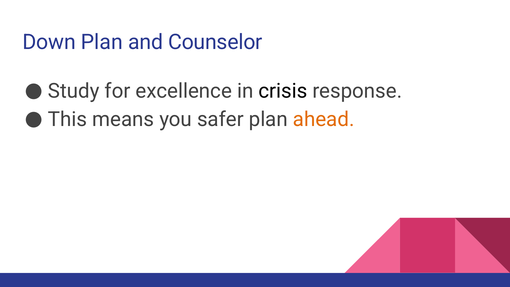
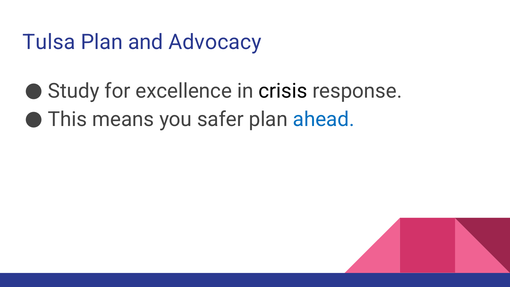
Down: Down -> Tulsa (49, 42)
Counselor: Counselor -> Advocacy (215, 42)
ahead colour: orange -> blue (324, 119)
